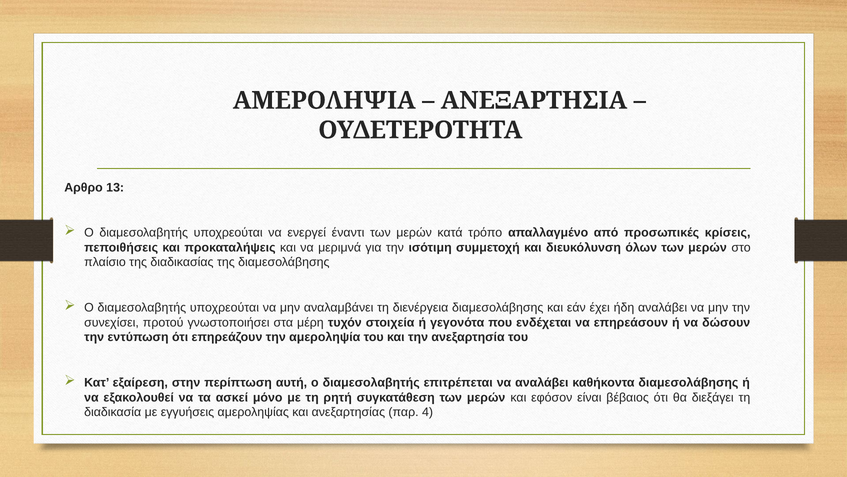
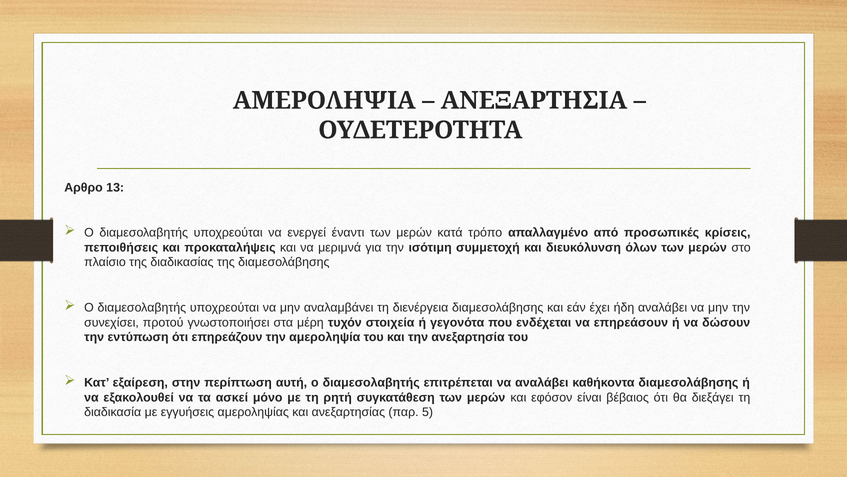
4: 4 -> 5 (428, 412)
